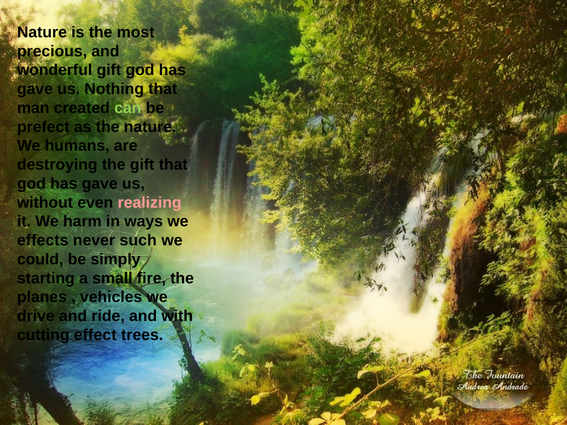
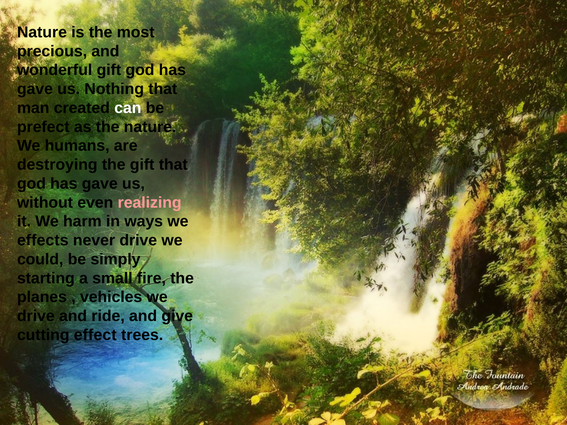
can colour: light green -> white (128, 108)
never such: such -> drive (138, 241)
with: with -> give (177, 316)
